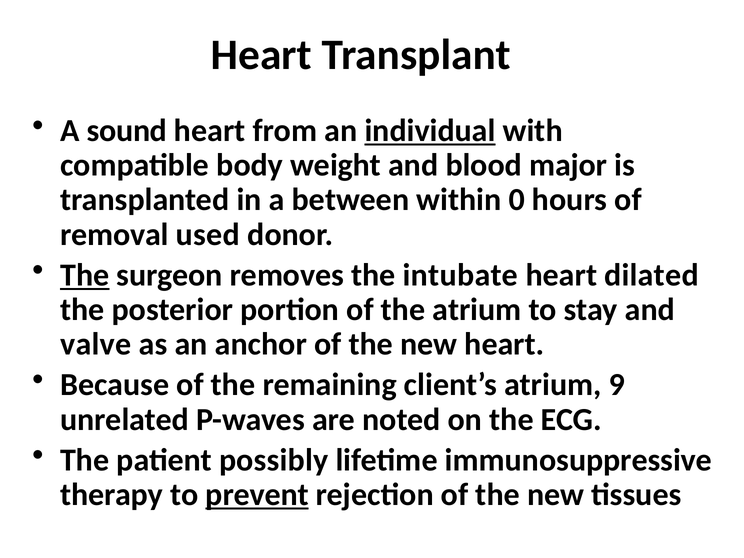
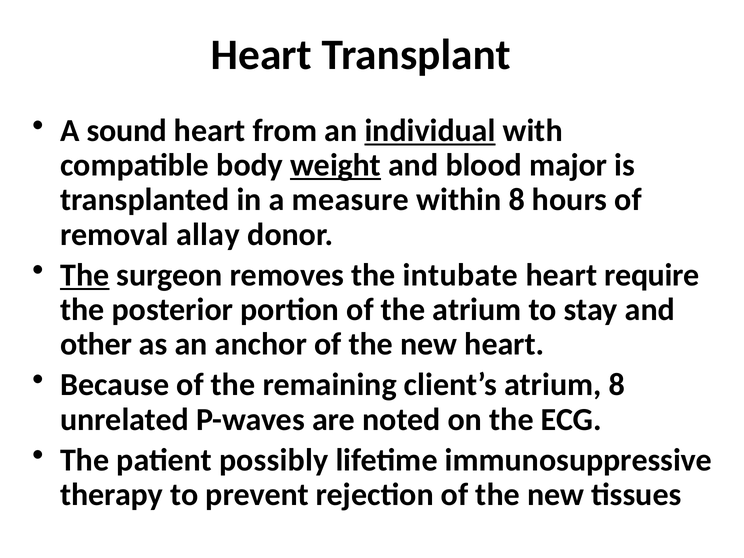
weight underline: none -> present (336, 165)
between: between -> measure (350, 200)
within 0: 0 -> 8 (517, 200)
used: used -> allay (208, 234)
dilated: dilated -> require (652, 275)
valve: valve -> other (96, 344)
atrium 9: 9 -> 8 (617, 385)
prevent underline: present -> none (257, 495)
